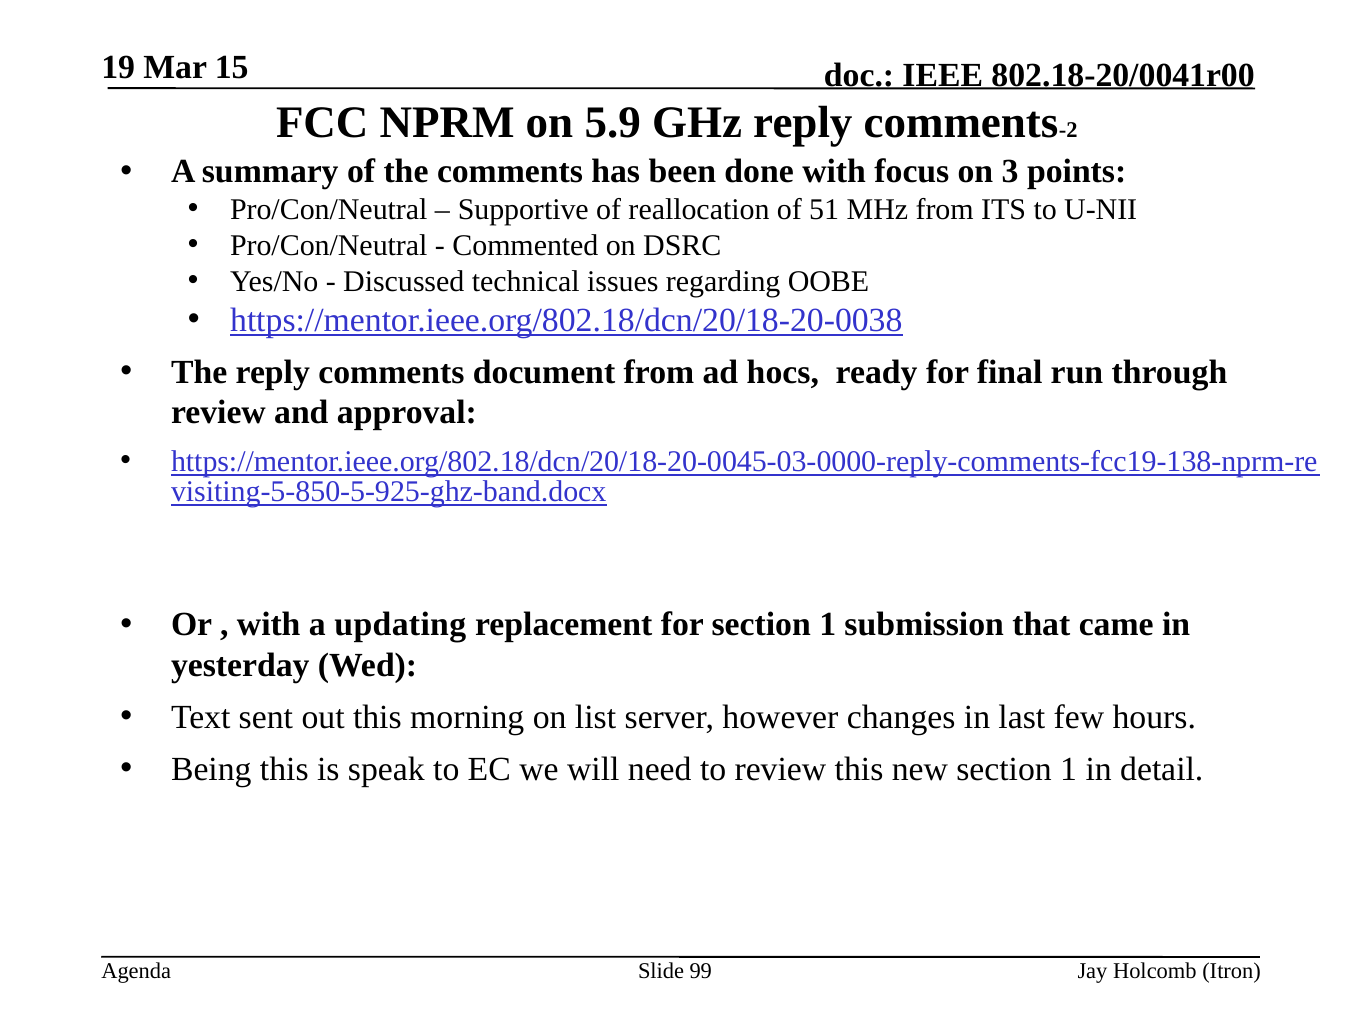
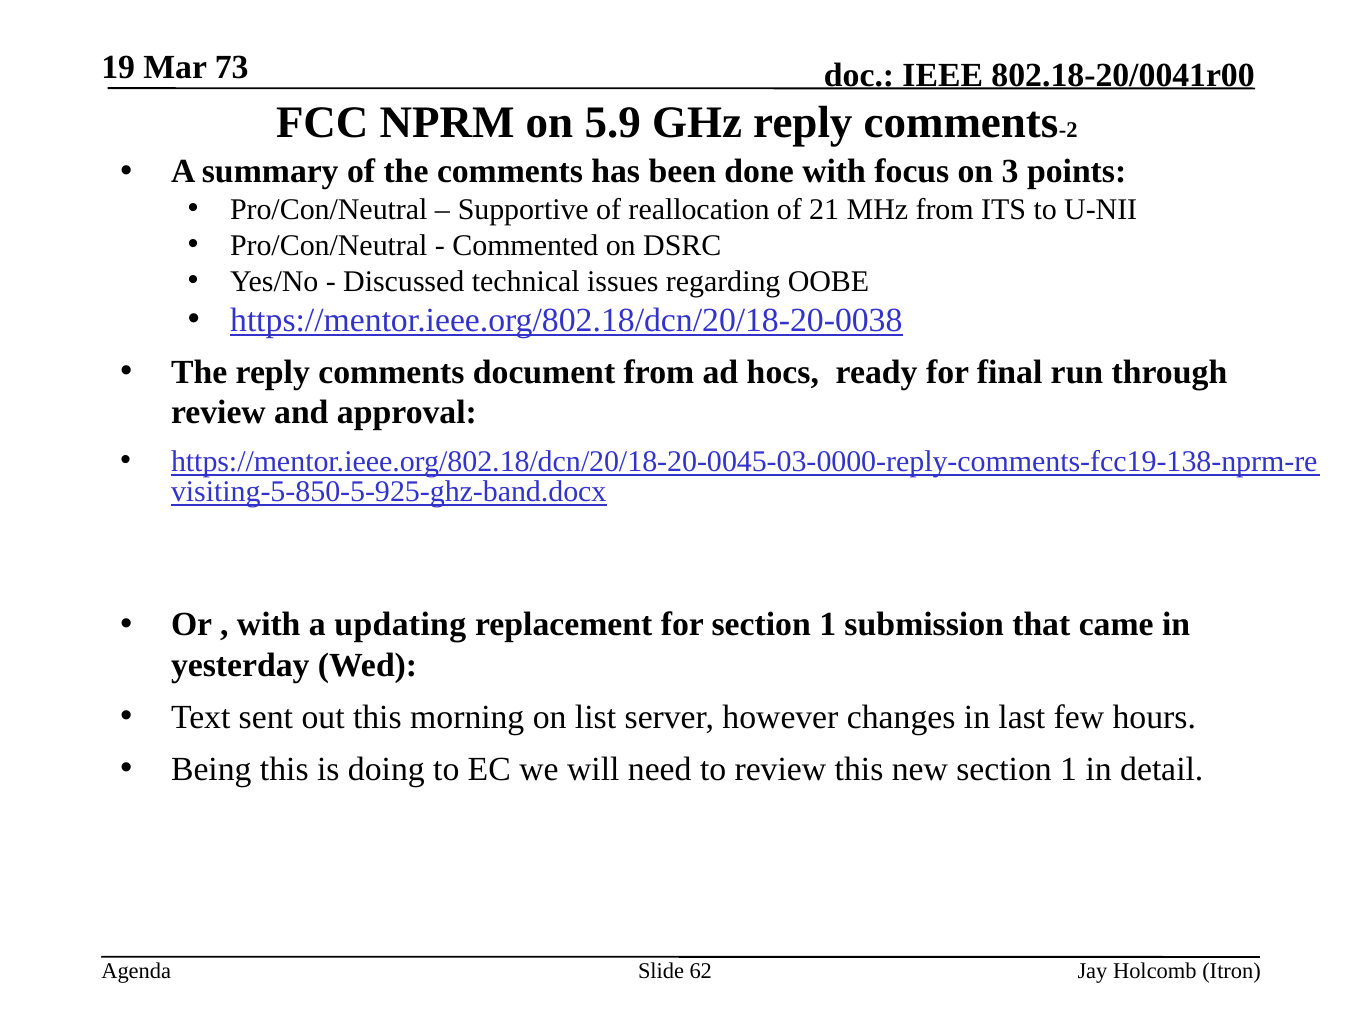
15: 15 -> 73 (232, 67)
51: 51 -> 21 (824, 210)
speak: speak -> doing (386, 769)
99: 99 -> 62 (701, 971)
